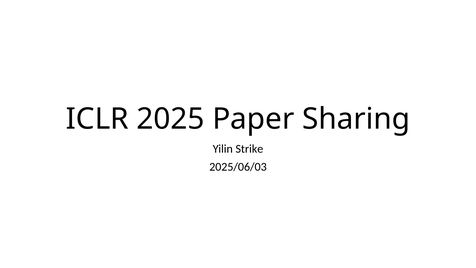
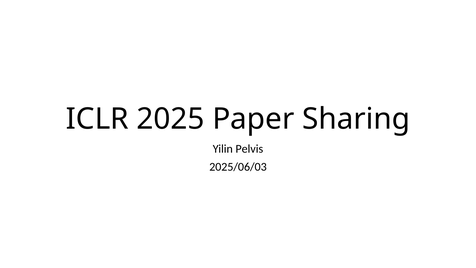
Strike: Strike -> Pelvis (249, 149)
